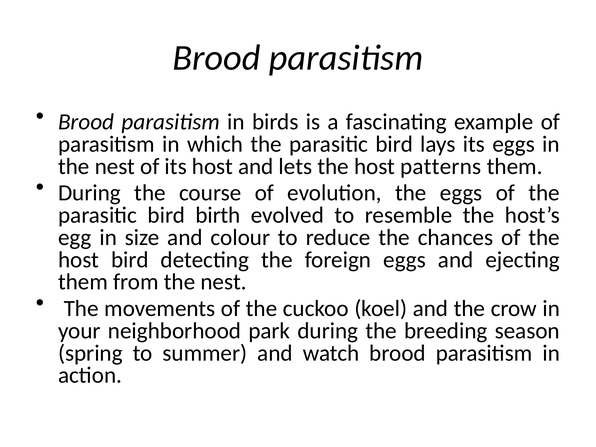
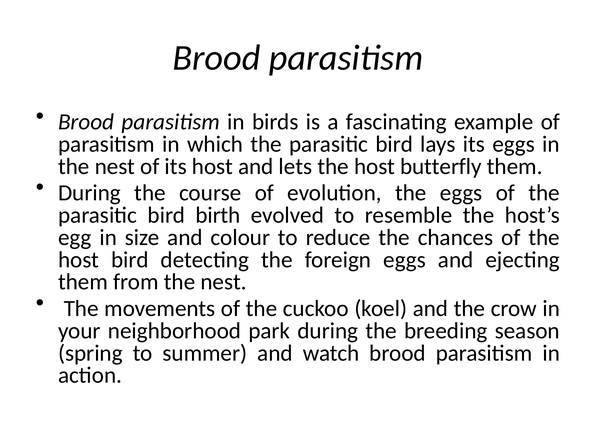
patterns: patterns -> butterfly (441, 166)
